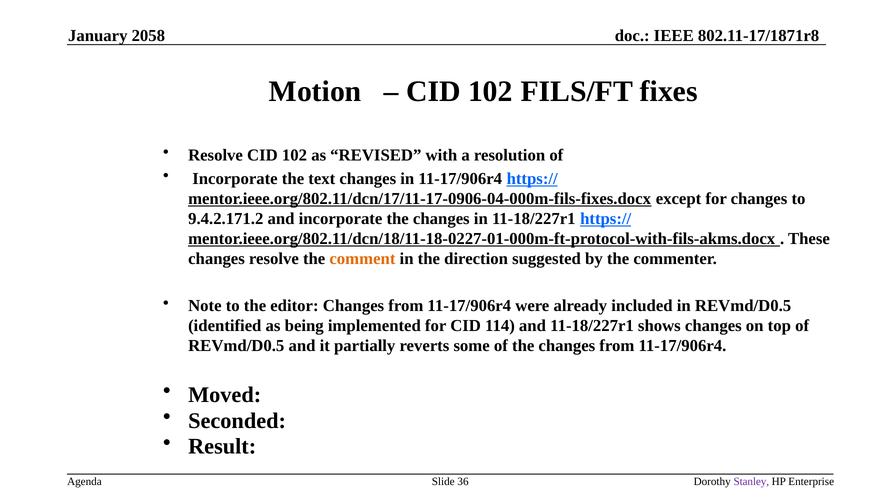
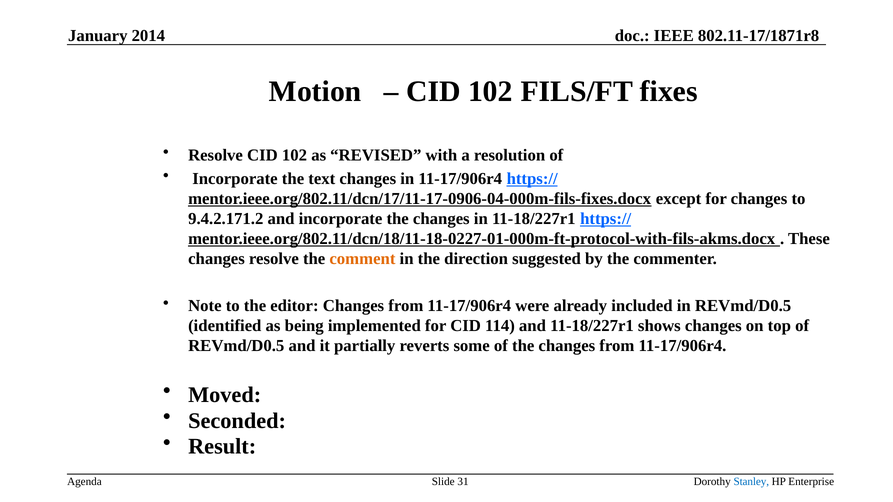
2058: 2058 -> 2014 (148, 36)
36: 36 -> 31 (463, 482)
Stanley colour: purple -> blue (751, 482)
